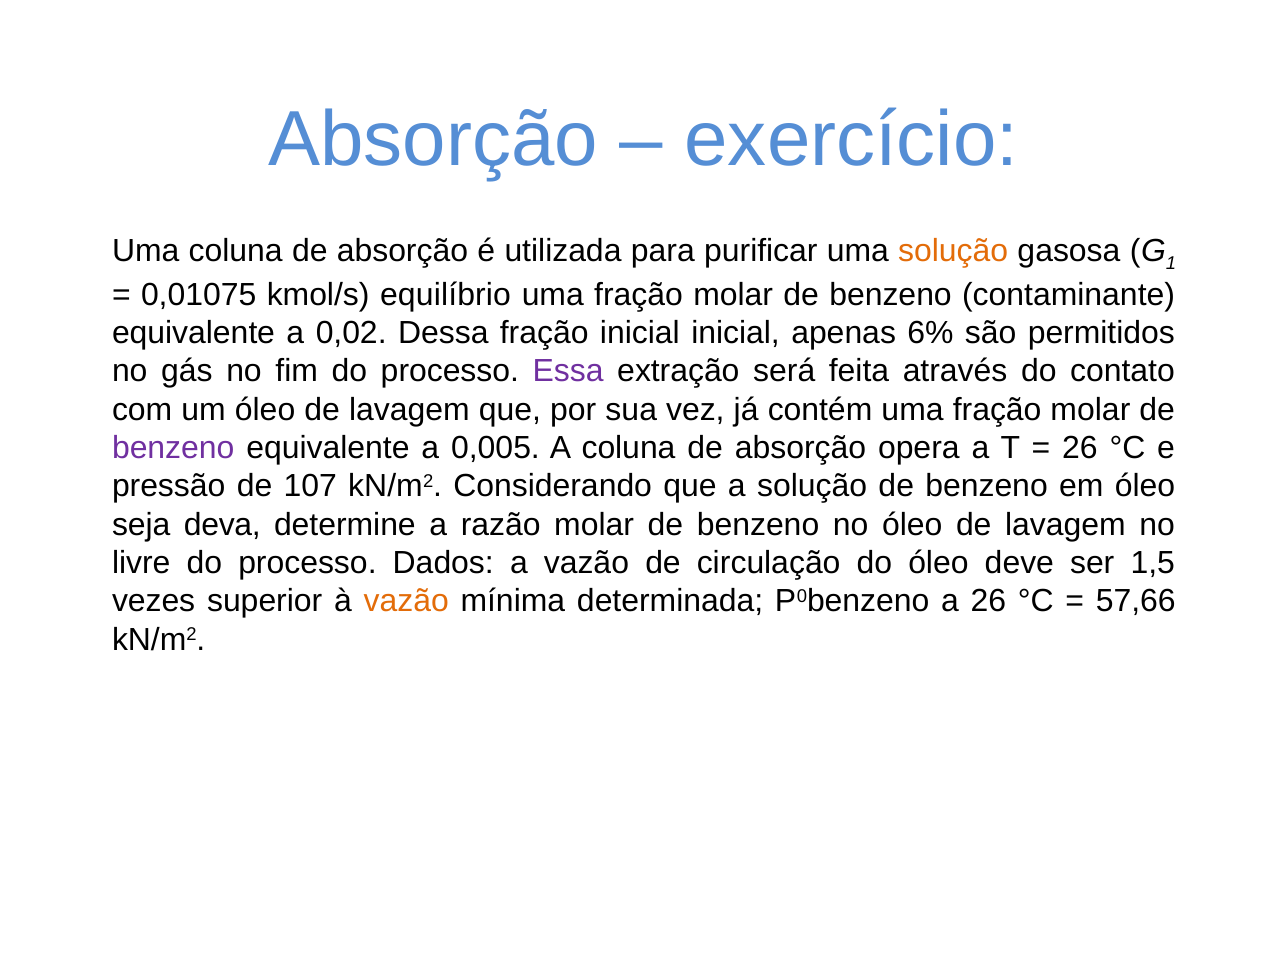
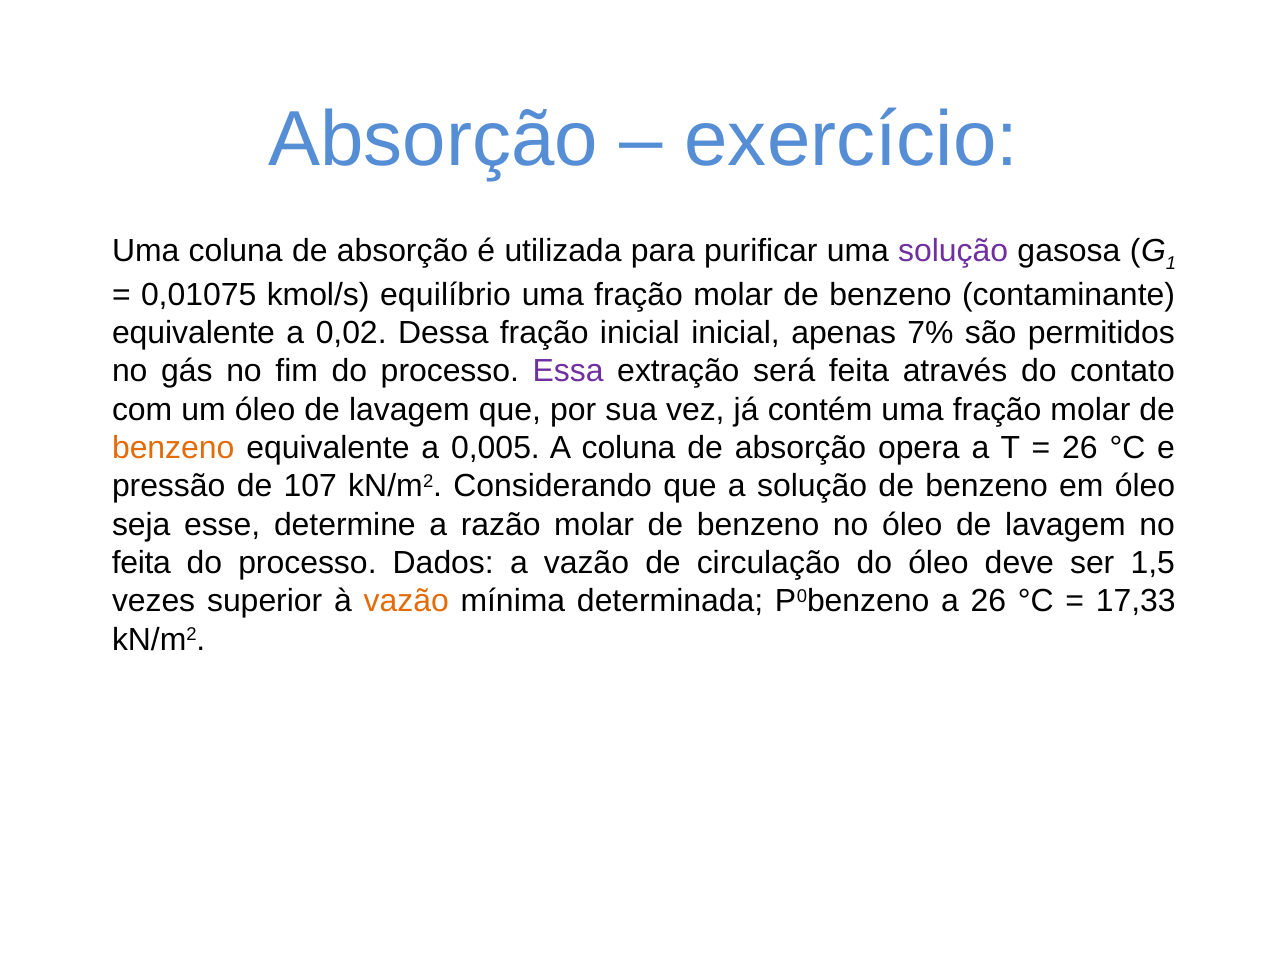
solução colour: orange -> purple (953, 251)
6%: 6% -> 7% (930, 333)
benzeno colour: purple -> orange (173, 448)
deva: deva -> esse (222, 524)
livre: livre -> feita (141, 563)
57,66: 57,66 -> 17,33 (1136, 601)
